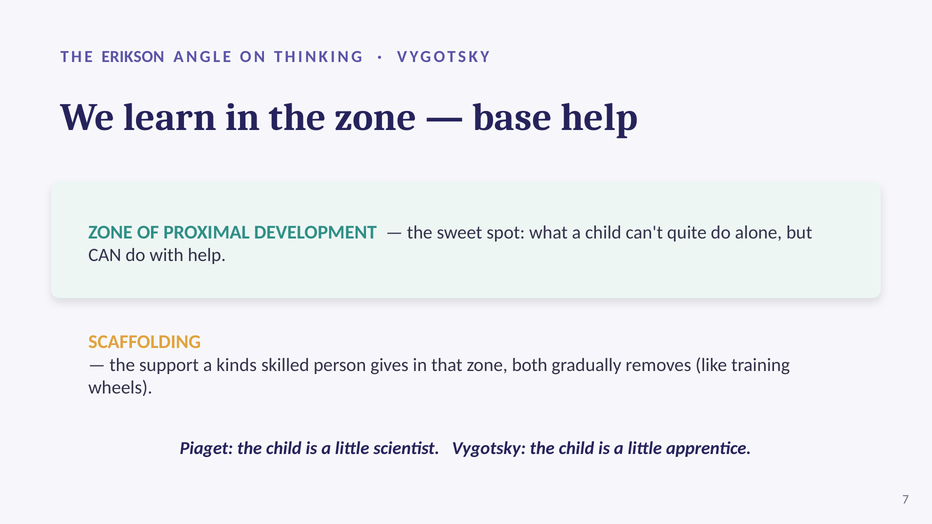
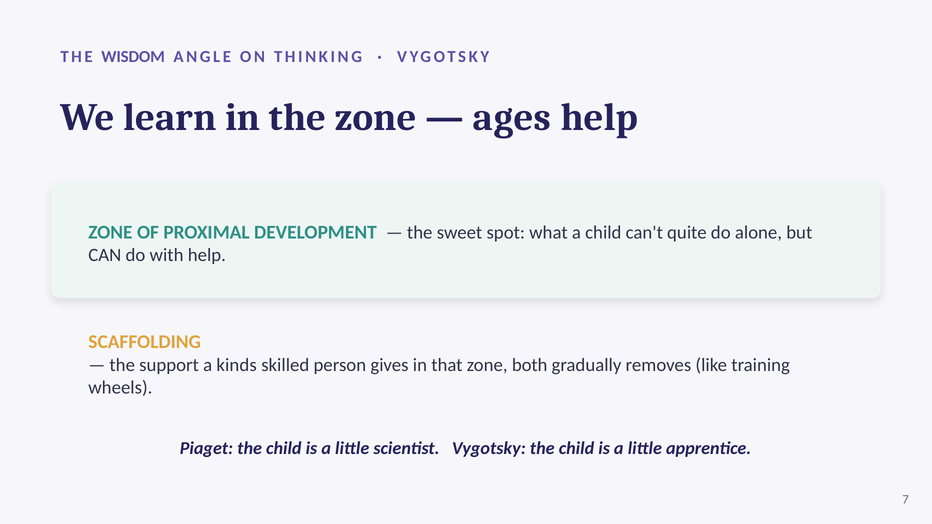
ERIKSON: ERIKSON -> WISDOM (133, 57)
base: base -> ages (512, 117)
